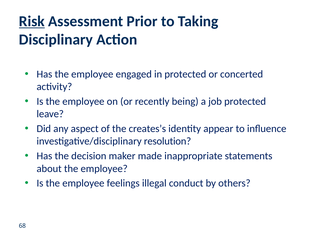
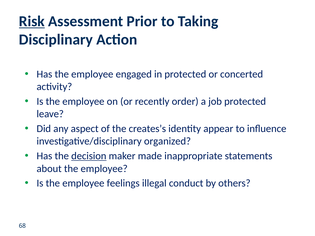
being: being -> order (185, 102)
resolution: resolution -> organized (167, 141)
decision underline: none -> present (89, 156)
